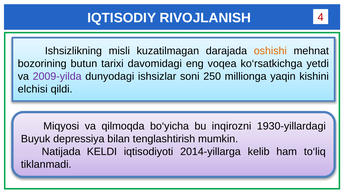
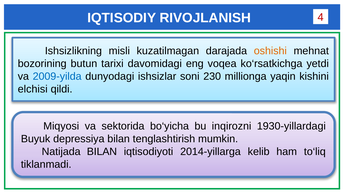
2009-yilda colour: purple -> blue (57, 76)
250: 250 -> 230 (212, 76)
qilmoqda: qilmoqda -> sektorida (123, 126)
Natijada KELDI: KELDI -> BILAN (102, 152)
